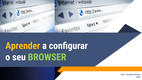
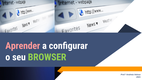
Aprender colour: yellow -> pink (23, 46)
